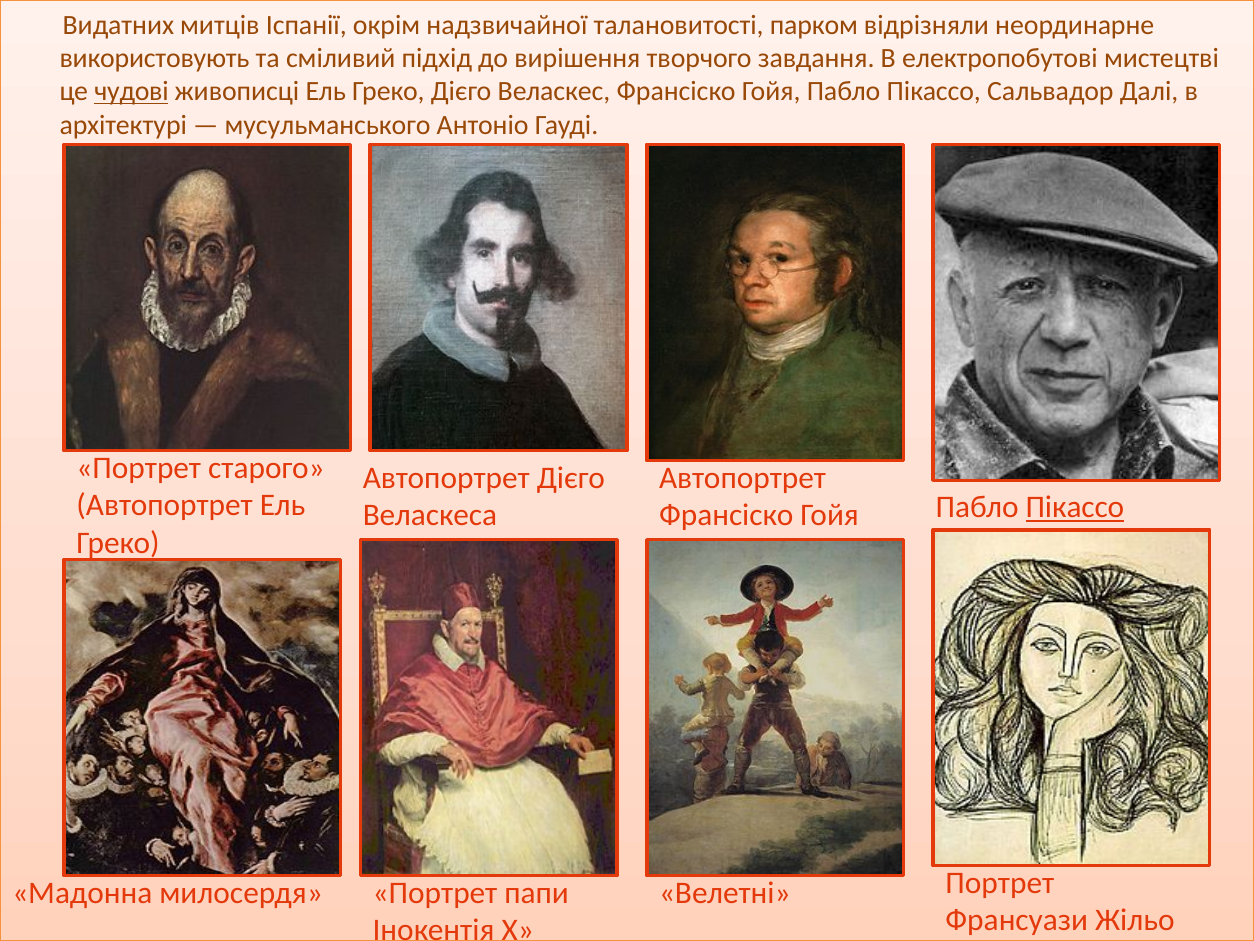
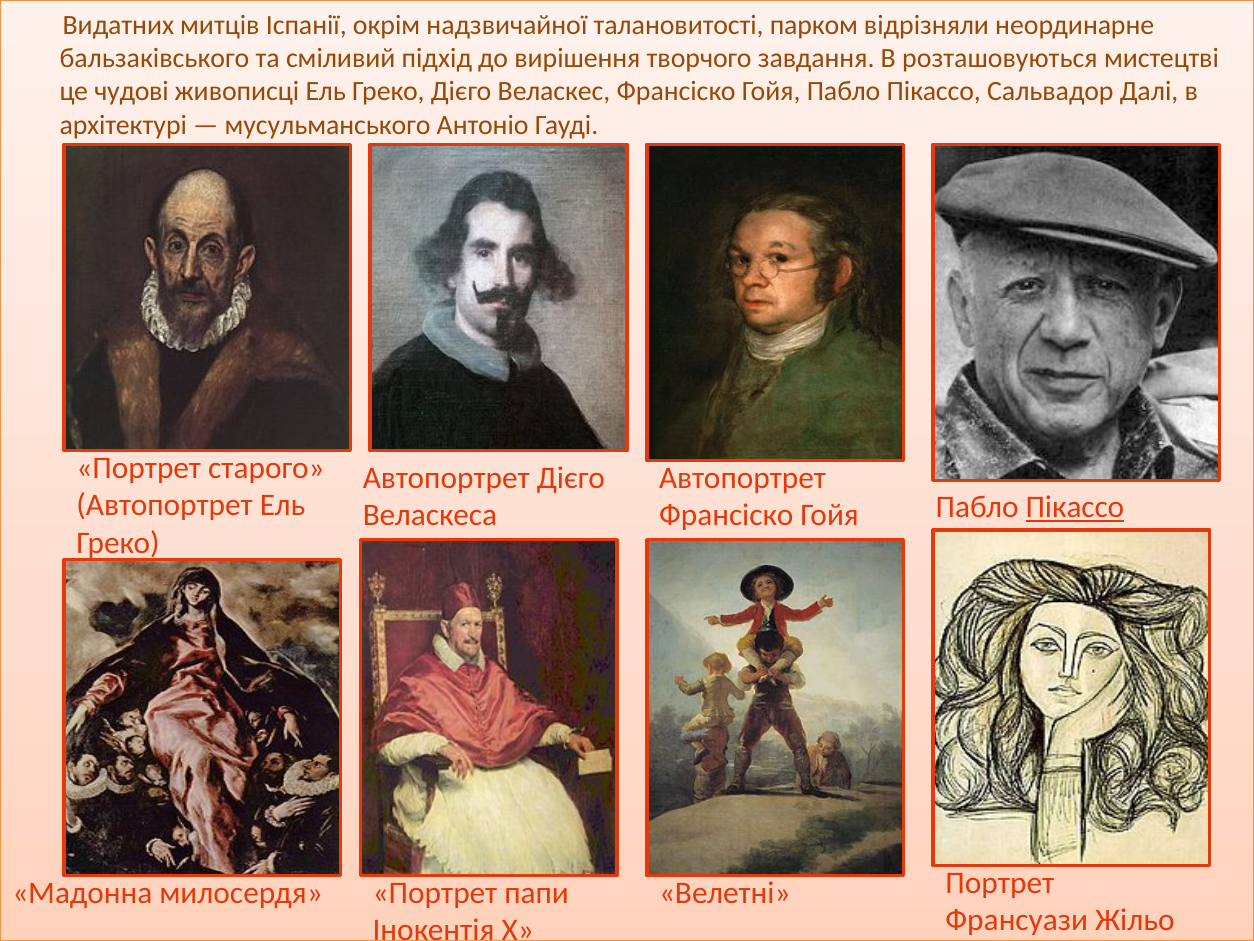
використовують: використовують -> бальзаківського (154, 58)
електропобутові: електропобутові -> розташовуються (1000, 58)
чудові underline: present -> none (132, 92)
